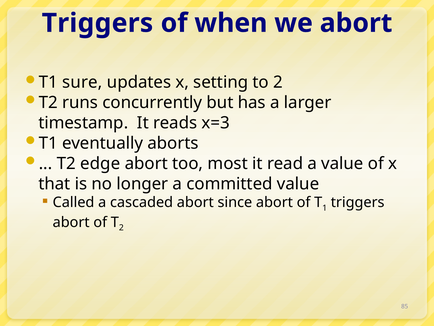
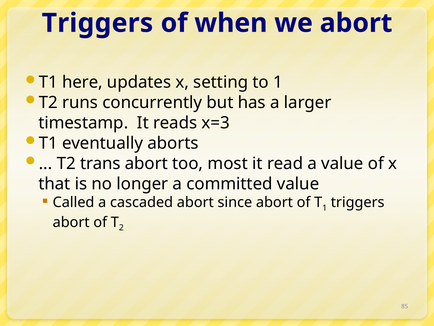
sure: sure -> here (82, 82)
to 2: 2 -> 1 (278, 82)
edge: edge -> trans (100, 163)
